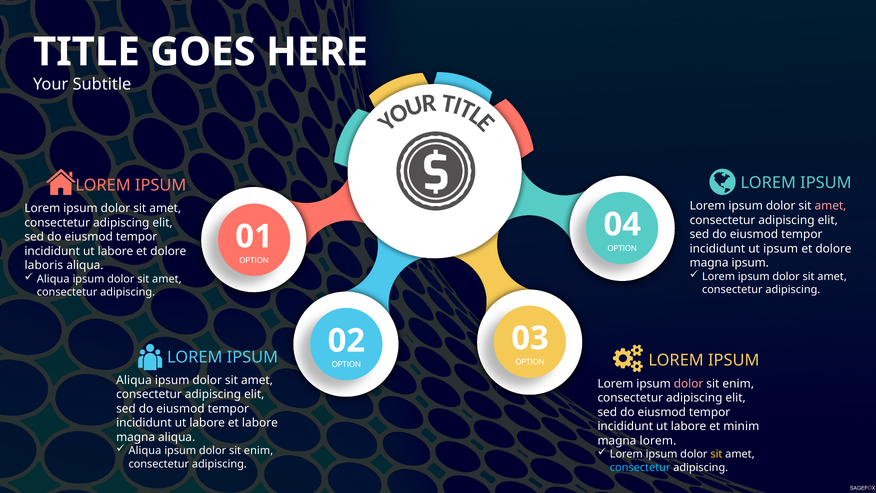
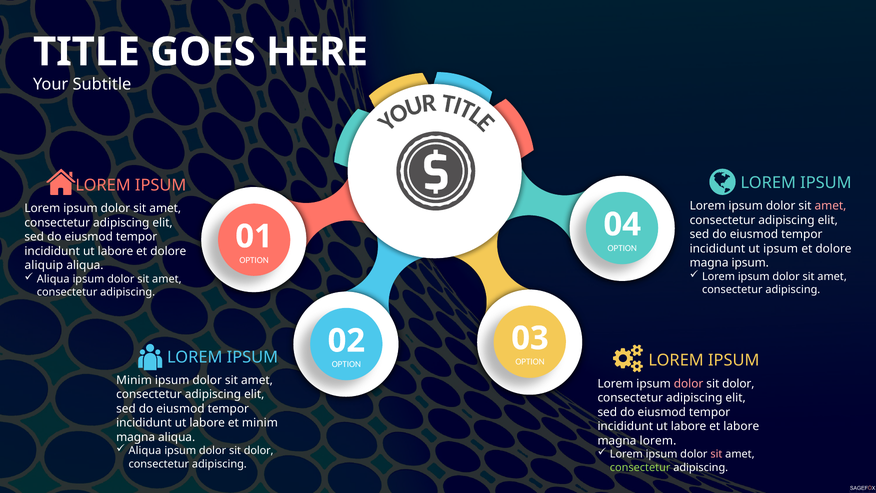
laboris: laboris -> aliquip (44, 265)
Aliqua: Aliqua -> Minim (134, 380)
enim: enim -> dolor (738, 383)
et labore: labore -> minim (260, 423)
et minim: minim -> labore (741, 426)
enim: enim -> dolor (259, 451)
sit colour: yellow -> pink (716, 454)
consectetur colour: light blue -> light green (640, 467)
